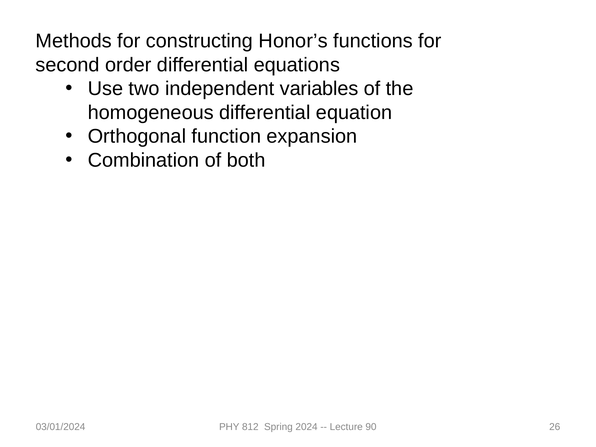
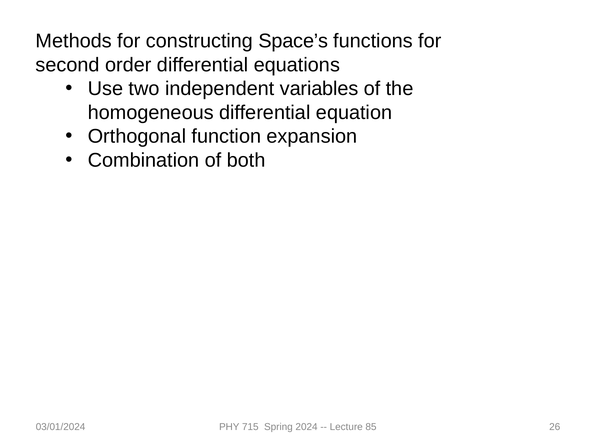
Honor’s: Honor’s -> Space’s (293, 41)
812: 812 -> 715 (250, 427)
90: 90 -> 85 (371, 427)
